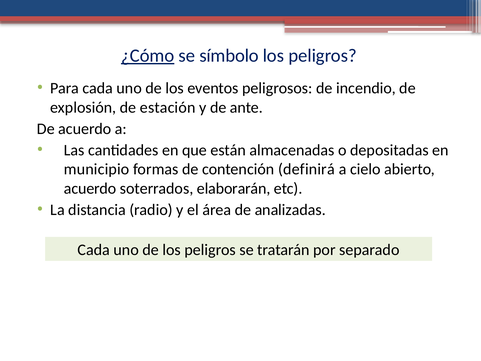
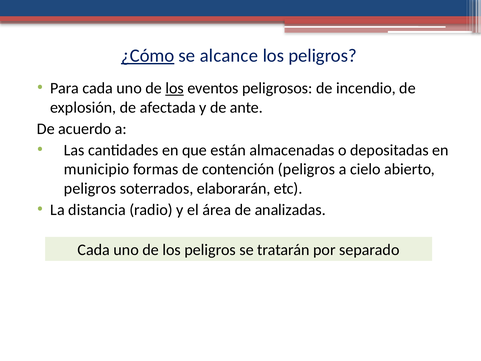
símbolo: símbolo -> alcance (229, 56)
los underline: none -> present (175, 88)
estación: estación -> afectada (168, 108)
contención definirá: definirá -> peligros (307, 169)
acuerdo: acuerdo -> peligros (90, 188)
